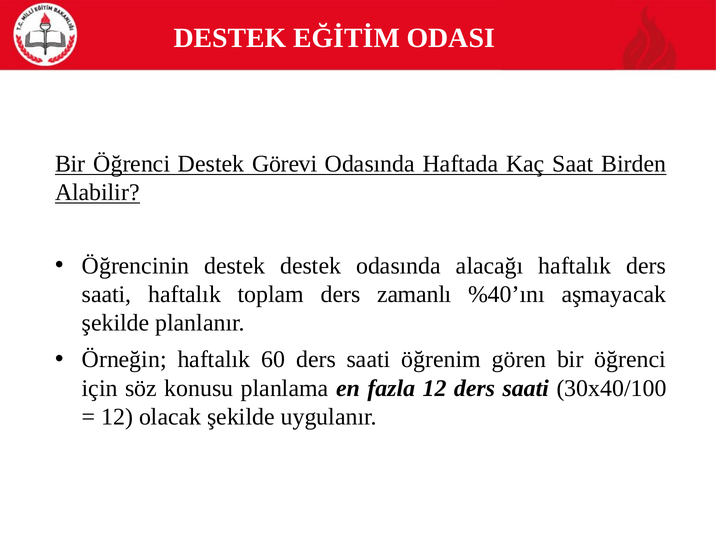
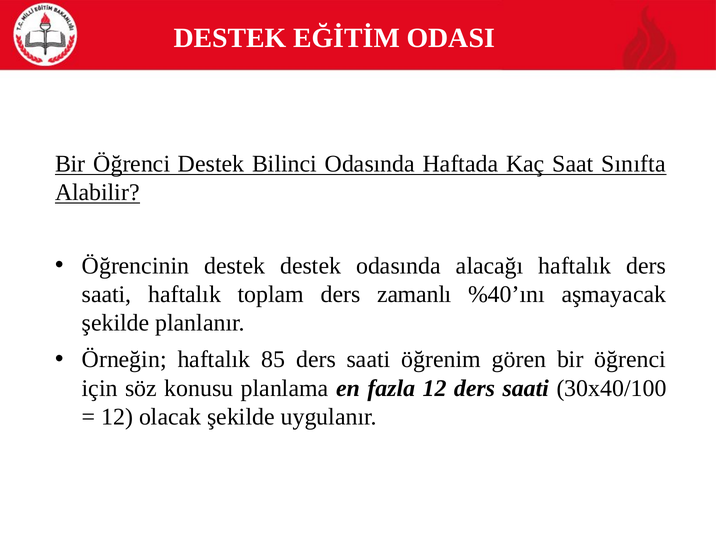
Görevi: Görevi -> Bilinci (285, 164)
Birden: Birden -> Sınıfta (634, 164)
60: 60 -> 85 (273, 360)
